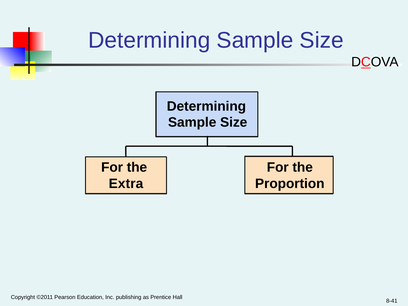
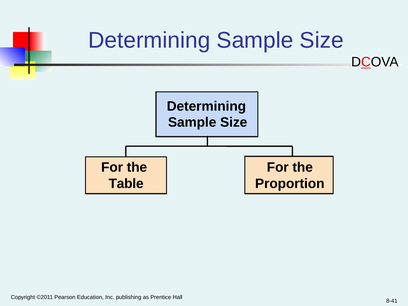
Extra: Extra -> Table (126, 184)
